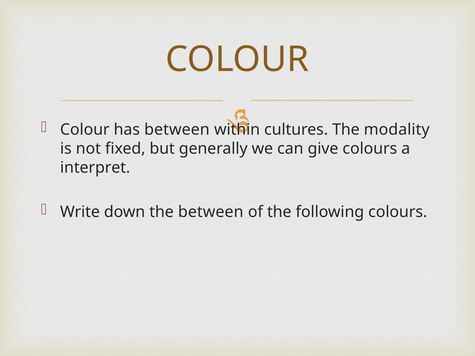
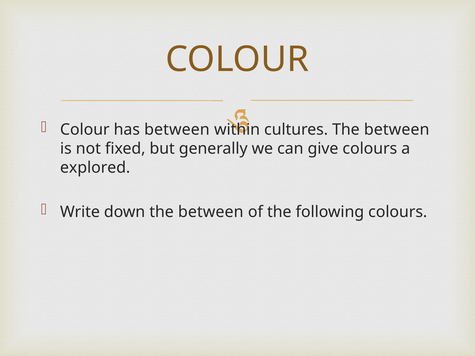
cultures The modality: modality -> between (397, 130)
interpret: interpret -> explored (95, 168)
